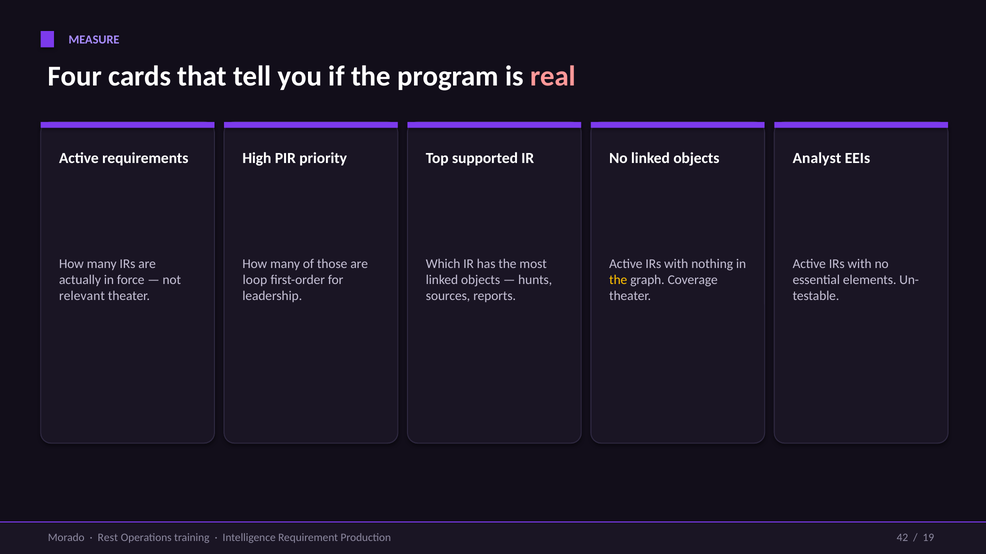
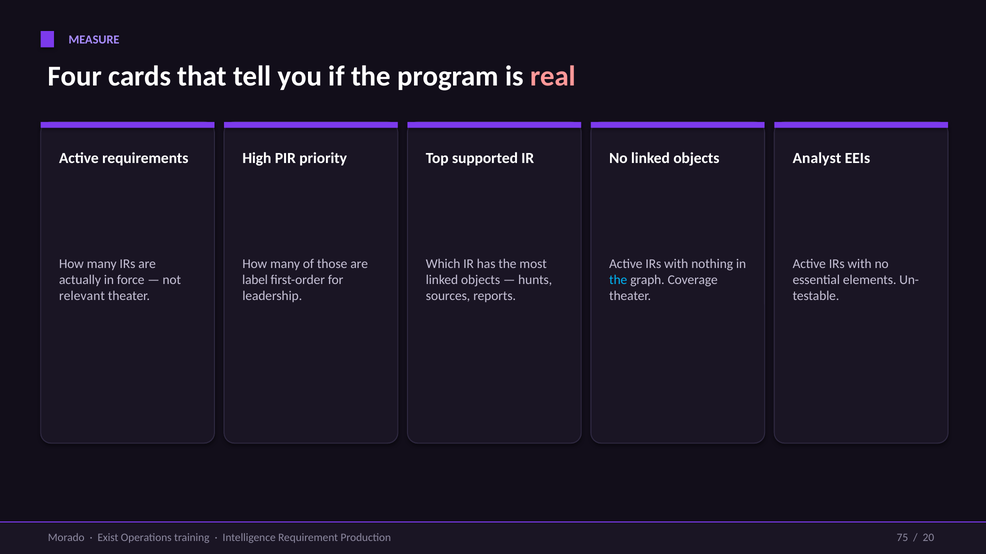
loop: loop -> label (255, 280)
the colour: yellow -> light blue (618, 280)
Rest: Rest -> Exist (108, 538)
42: 42 -> 75 (902, 538)
19: 19 -> 20 (928, 538)
